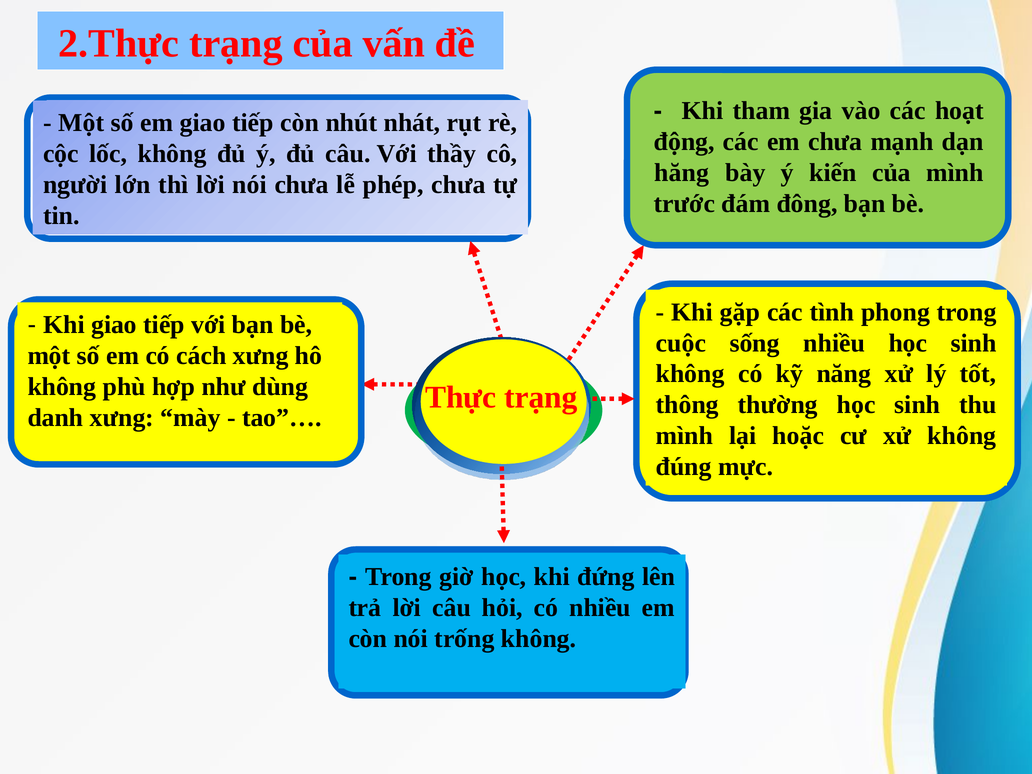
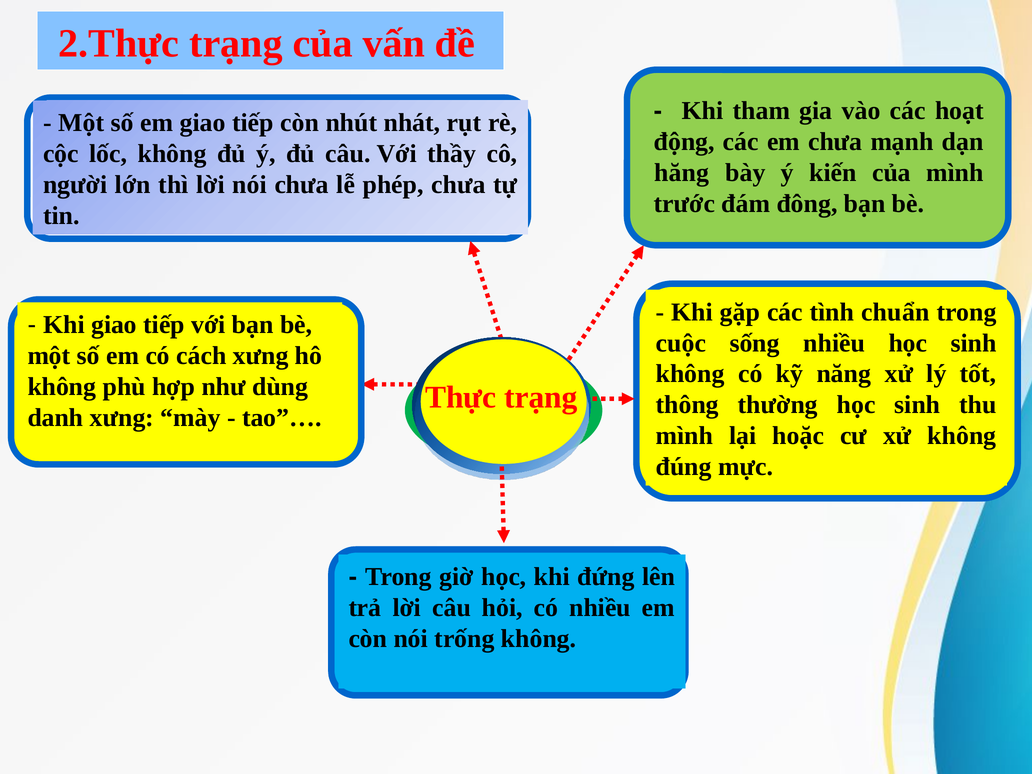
phong: phong -> chuẩn (895, 312)
